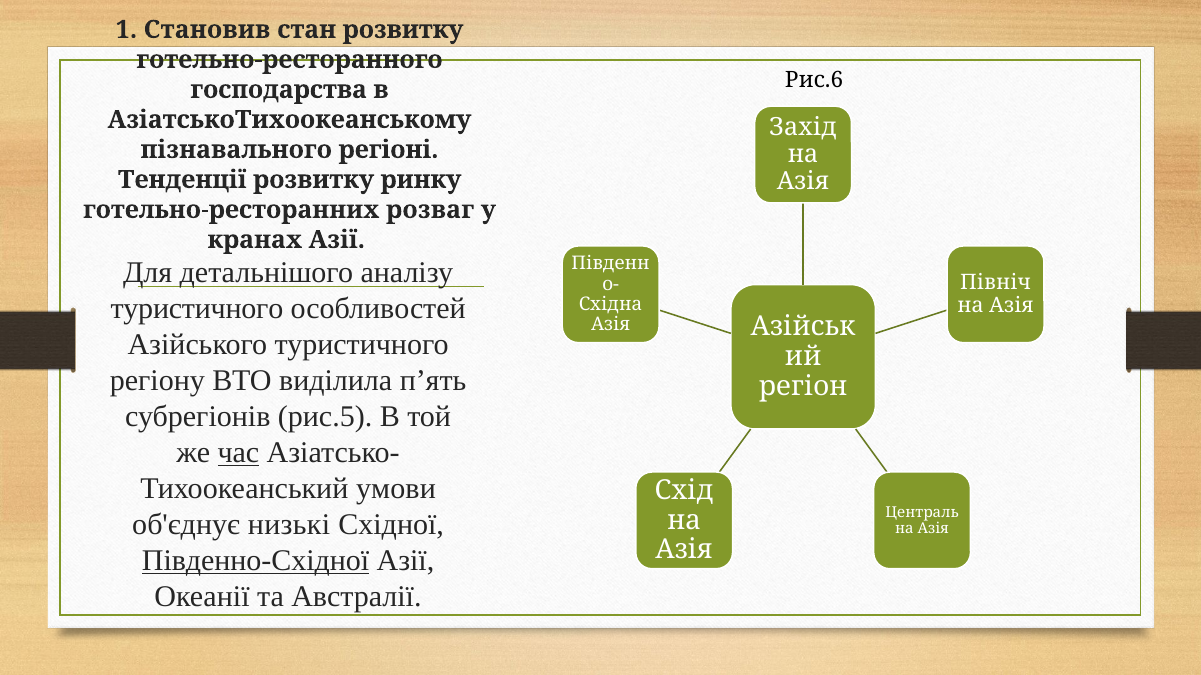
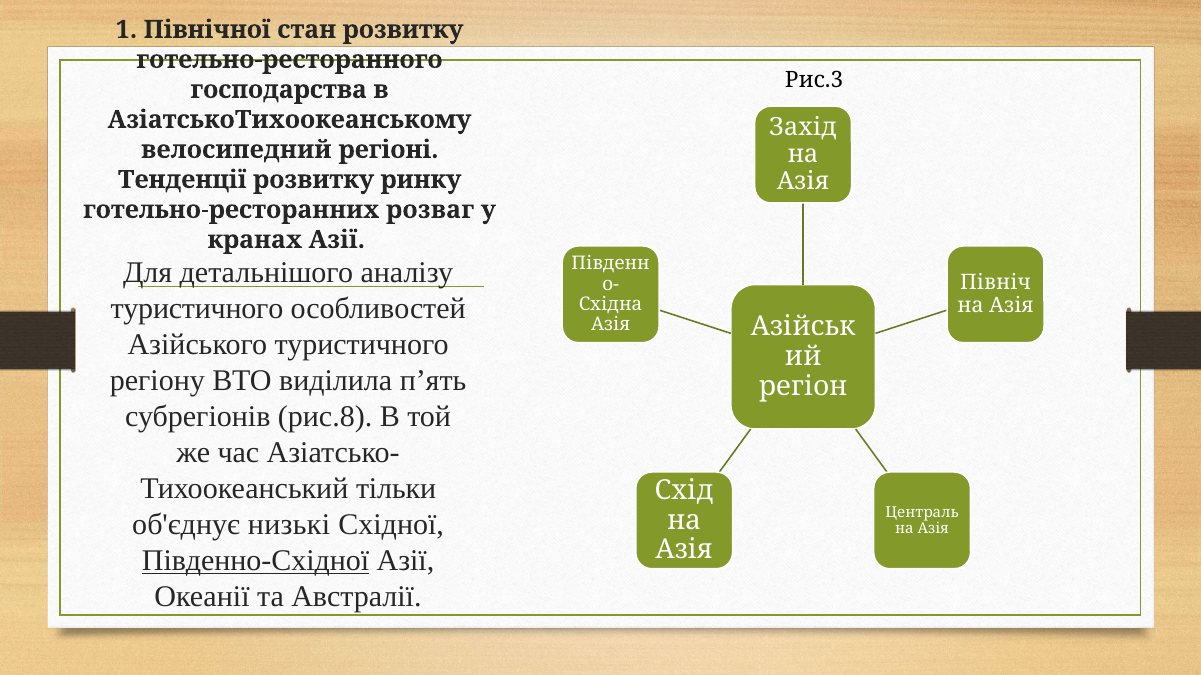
Становив: Становив -> Північної (207, 30)
Рис.6: Рис.6 -> Рис.3 (814, 80)
пізнавального: пізнавального -> велосипедний (236, 150)
рис.5: рис.5 -> рис.8 (325, 417)
час underline: present -> none (238, 453)
умови: умови -> тільки (396, 489)
